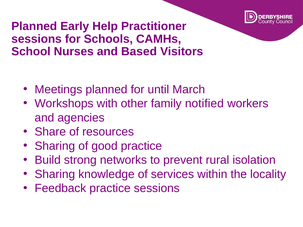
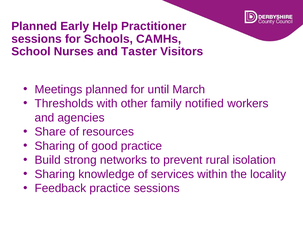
Based: Based -> Taster (139, 52)
Workshops: Workshops -> Thresholds (64, 104)
